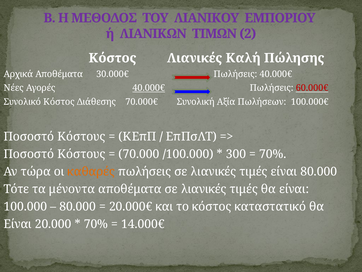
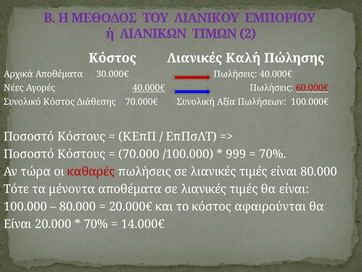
300: 300 -> 999 (236, 154)
καθαρές colour: orange -> red (91, 171)
καταστατικό: καταστατικό -> αφαιρούνται (270, 206)
